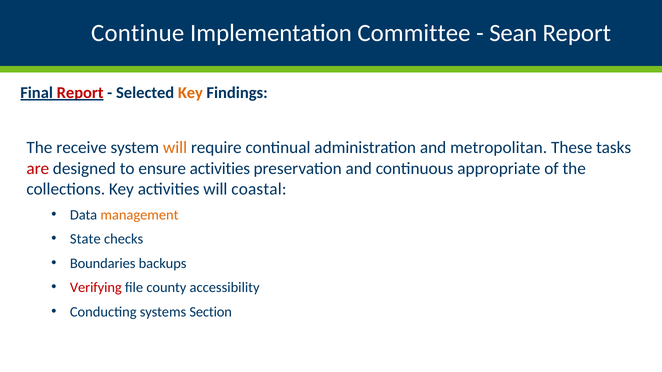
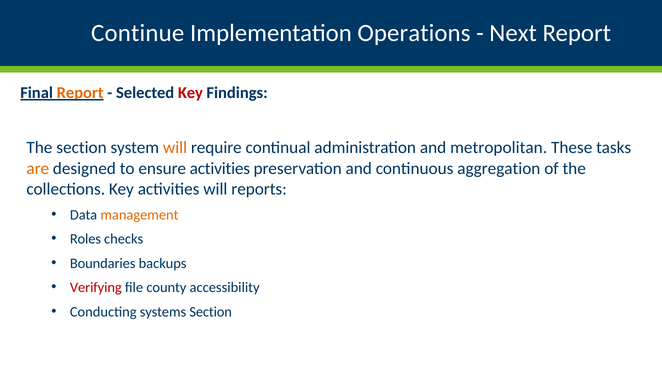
Committee: Committee -> Operations (414, 33)
Sean: Sean -> Next (513, 33)
Report colour: red -> orange (80, 93)
Key colour: orange -> red (190, 93)
The receive: receive -> section (82, 148)
are colour: red -> orange (38, 169)
appropriate: appropriate -> aggregation (499, 169)
coastal: coastal -> reports (259, 189)
State: State -> Roles (85, 239)
